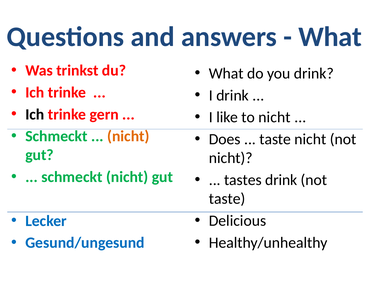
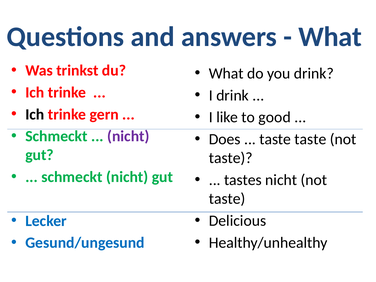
to nicht: nicht -> good (275, 117)
nicht colour: orange -> purple (128, 136)
taste nicht: nicht -> taste (310, 139)
nicht: nicht -> taste (231, 158)
tastes drink: drink -> nicht (281, 180)
